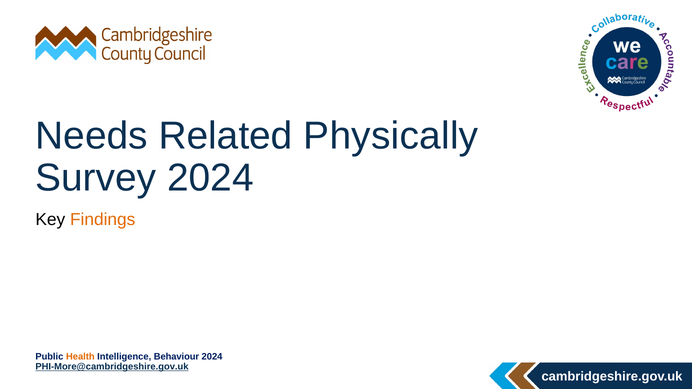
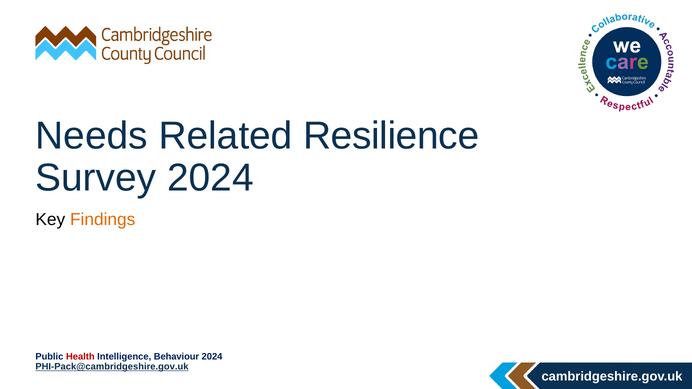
Physically: Physically -> Resilience (391, 136)
Health colour: orange -> red (80, 357)
PHI-More@cambridgeshire.gov.uk: PHI-More@cambridgeshire.gov.uk -> PHI-Pack@cambridgeshire.gov.uk (112, 367)
